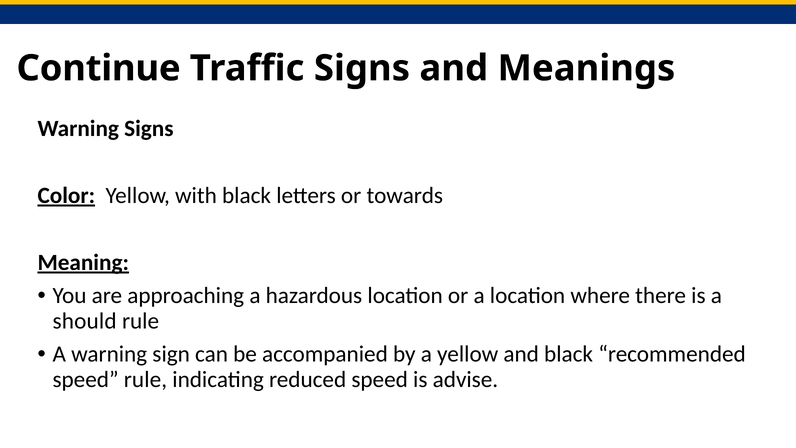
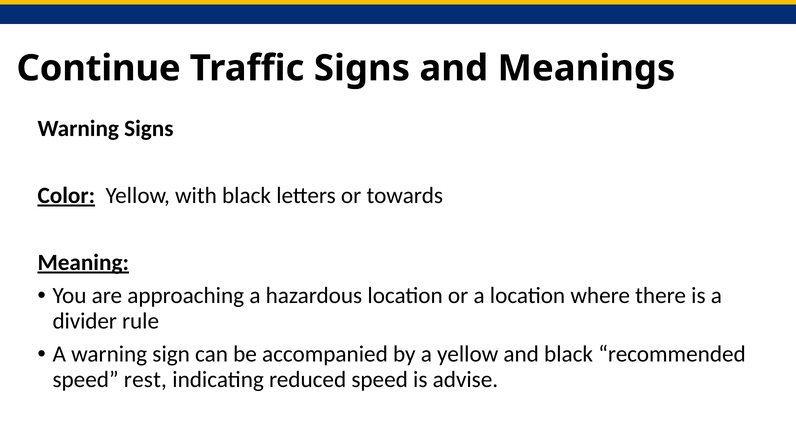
should: should -> divider (85, 321)
speed rule: rule -> rest (145, 379)
